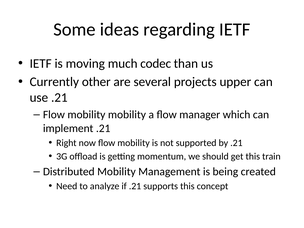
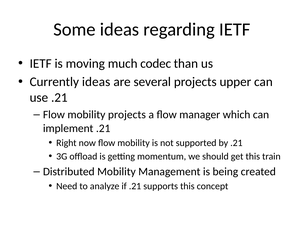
Currently other: other -> ideas (96, 82)
mobility mobility: mobility -> projects (127, 115)
